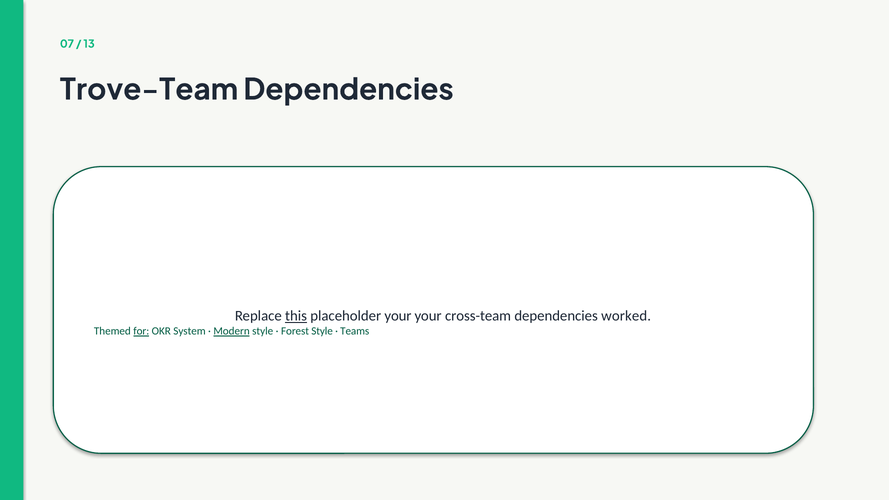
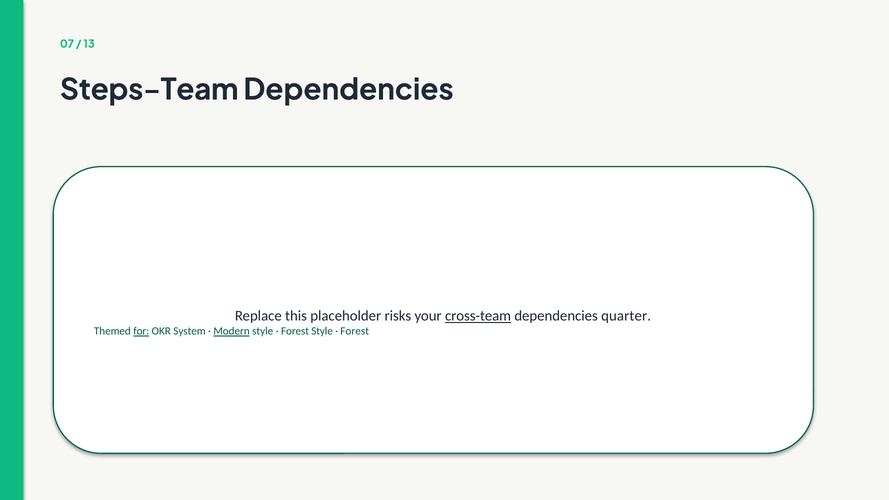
Trove-Team: Trove-Team -> Steps-Team (149, 90)
this underline: present -> none (296, 316)
placeholder your: your -> risks (398, 316)
cross-team underline: none -> present (478, 316)
worked: worked -> quarter (626, 316)
Teams: Teams -> Forest (355, 331)
